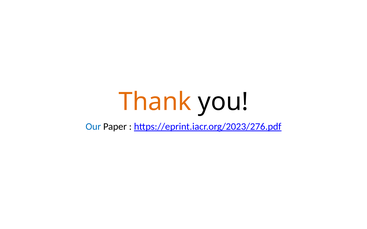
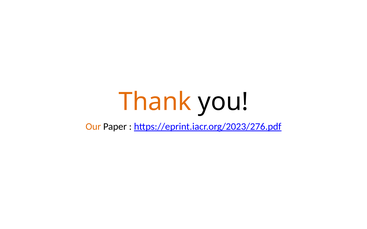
Our colour: blue -> orange (93, 127)
